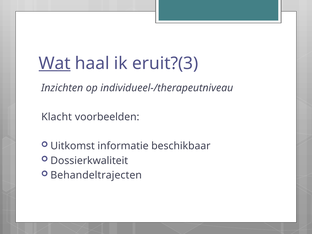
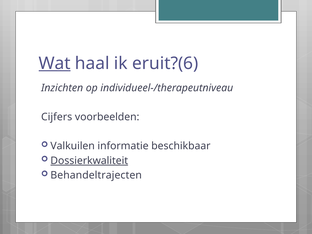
eruit?(3: eruit?(3 -> eruit?(6 (165, 63)
Klacht: Klacht -> Cijfers (57, 117)
Uitkomst: Uitkomst -> Valkuilen (73, 146)
Dossierkwaliteit underline: none -> present (89, 161)
